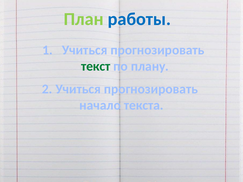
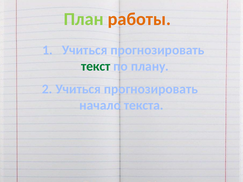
работы colour: blue -> orange (139, 19)
